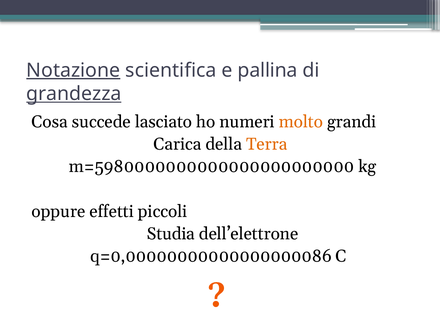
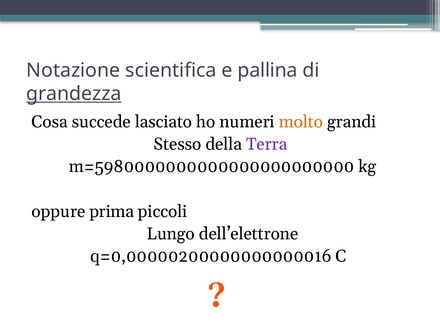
Notazione underline: present -> none (73, 70)
Carica: Carica -> Stesso (177, 144)
Terra colour: orange -> purple (267, 144)
effetti: effetti -> prima (112, 211)
Studia: Studia -> Lungo (171, 234)
q=0,00000000000000000086: q=0,00000000000000000086 -> q=0,00000200000000000016 (211, 256)
